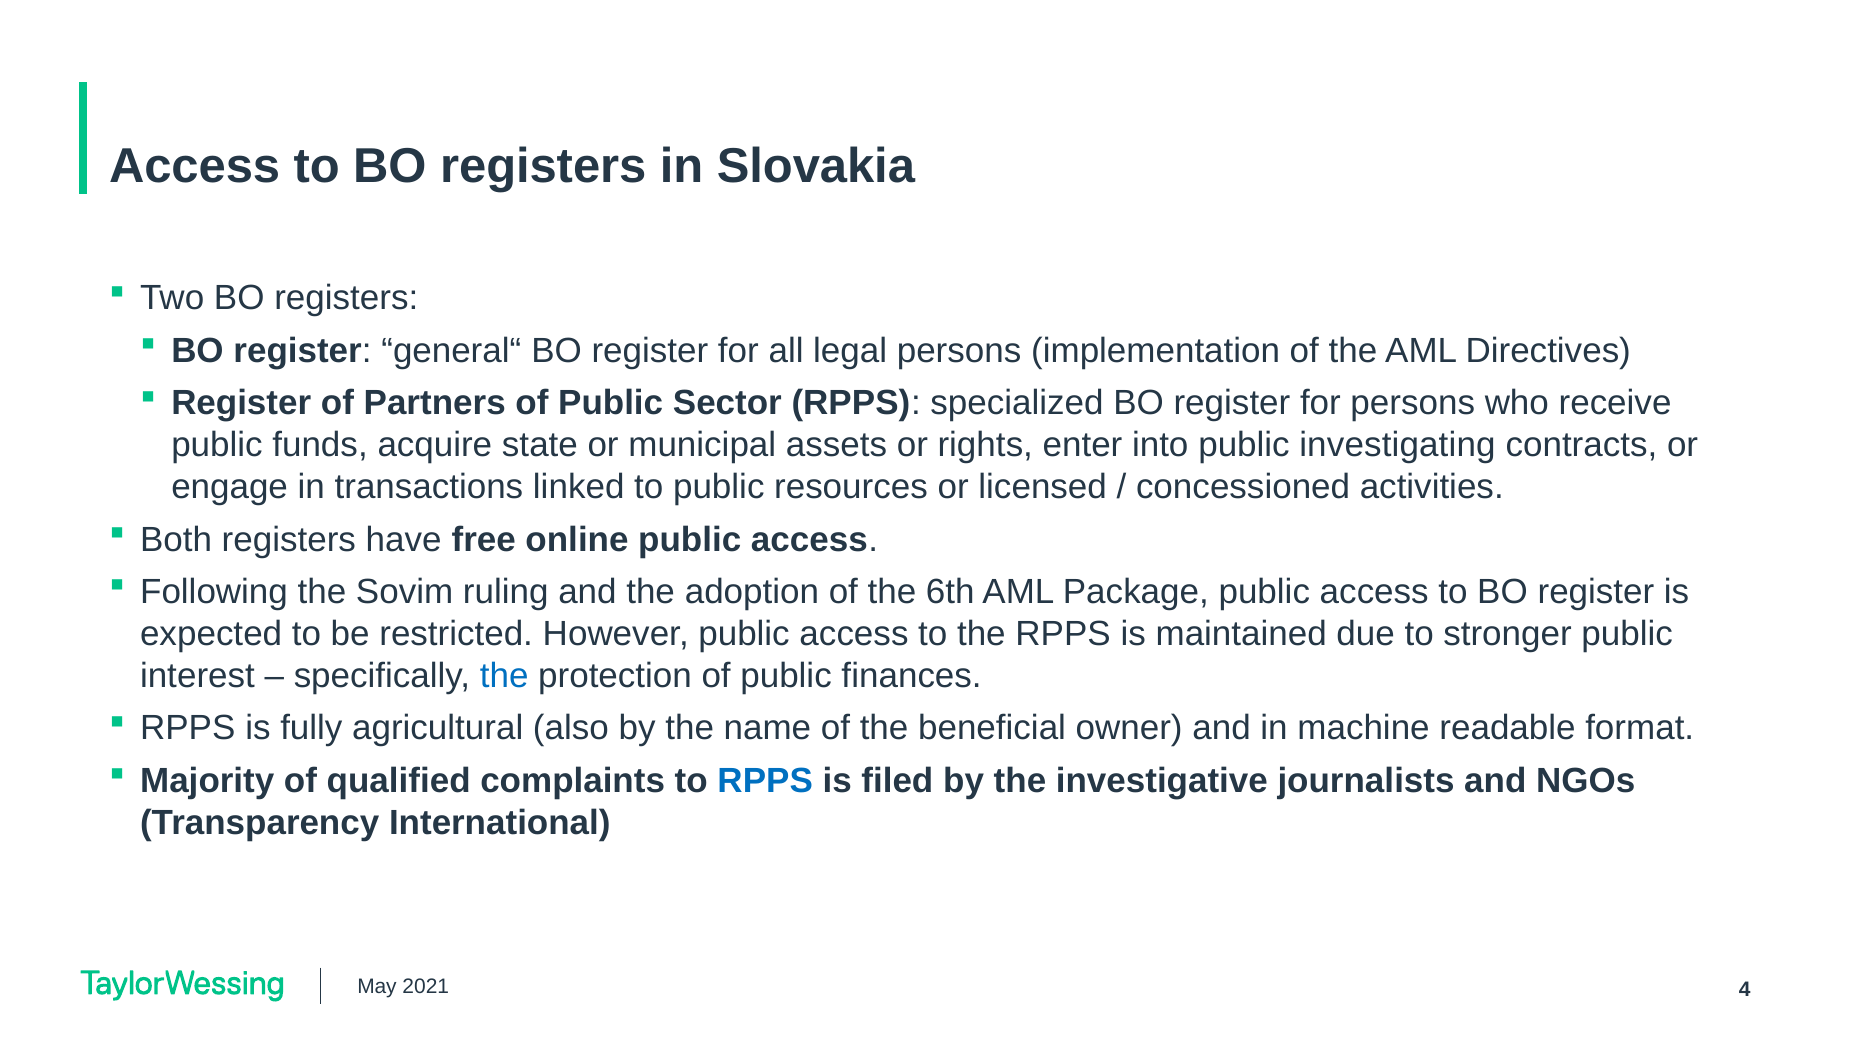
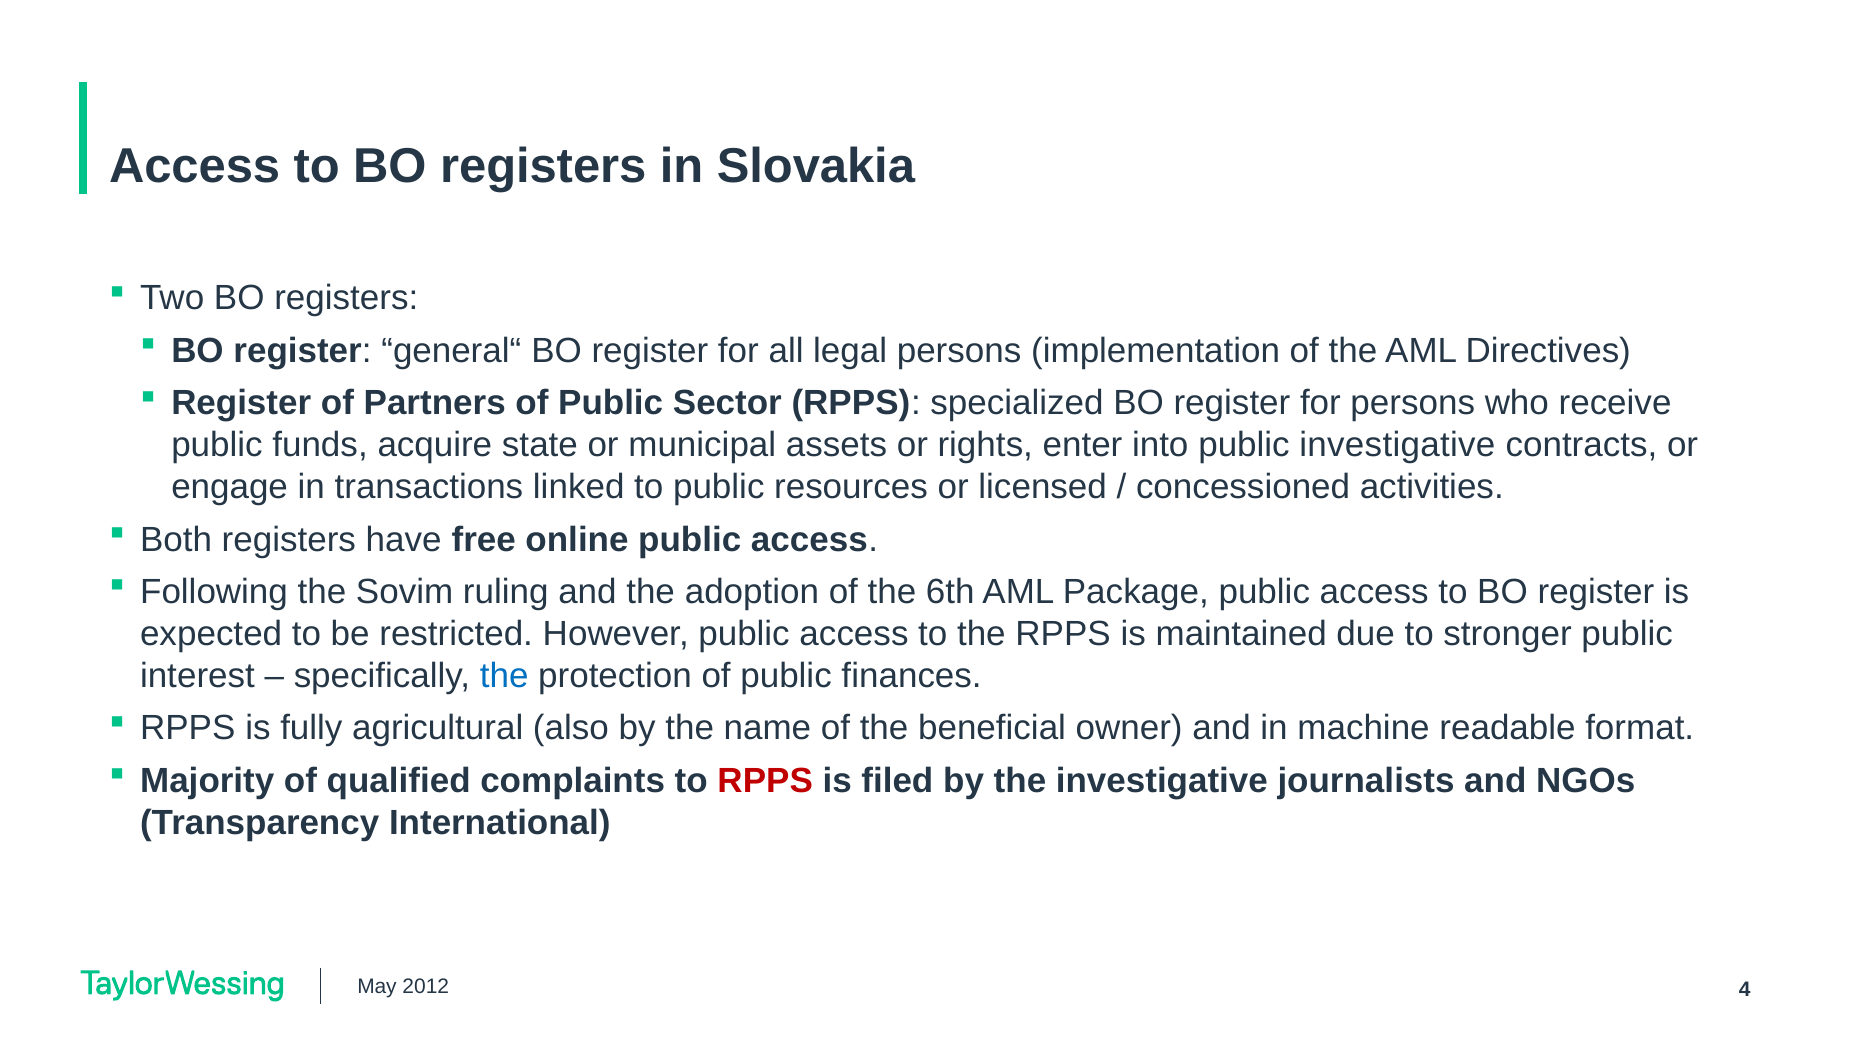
public investigating: investigating -> investigative (1397, 445)
RPPS colour: blue -> red (765, 781)
2021: 2021 -> 2012 (426, 988)
